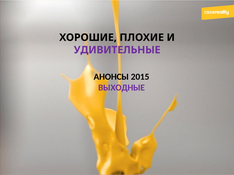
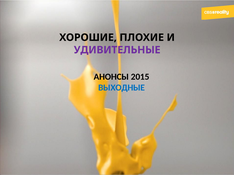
ВЫХОДНЫЕ colour: purple -> blue (122, 88)
